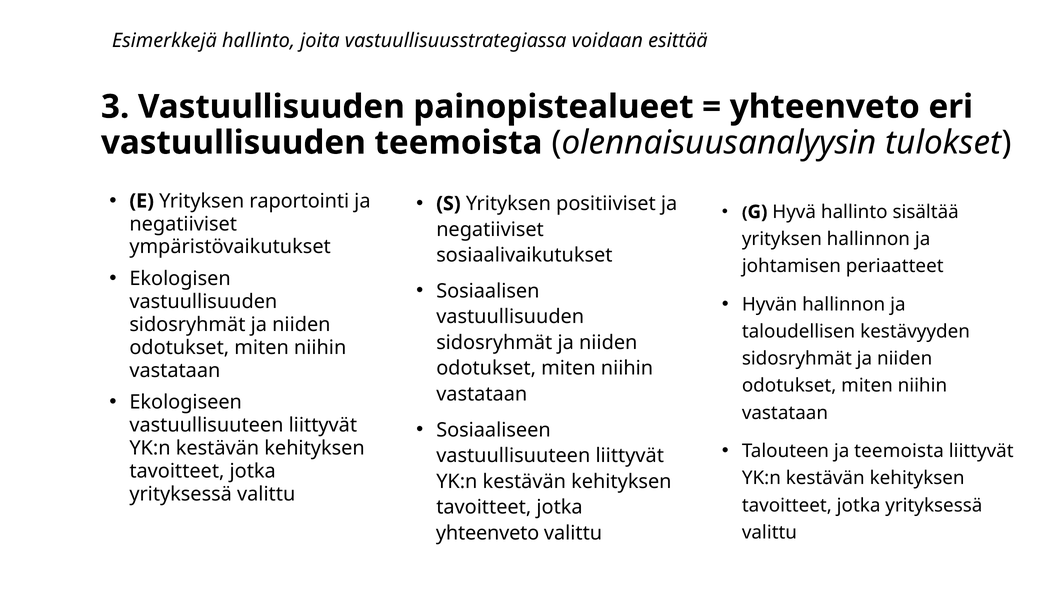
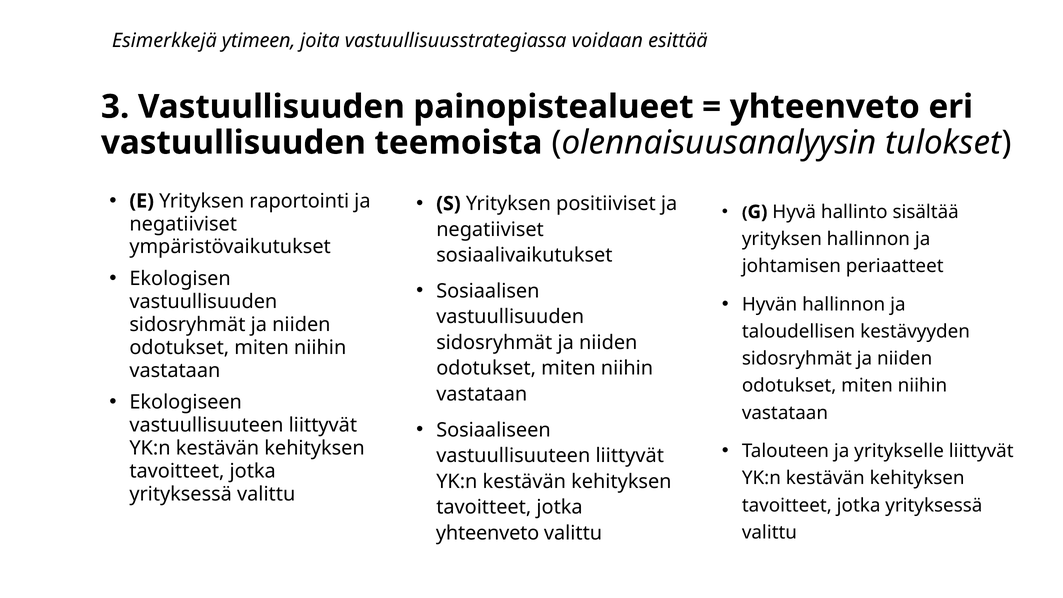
Esimerkkejä hallinto: hallinto -> ytimeen (259, 41)
ja teemoista: teemoista -> yritykselle (899, 451)
